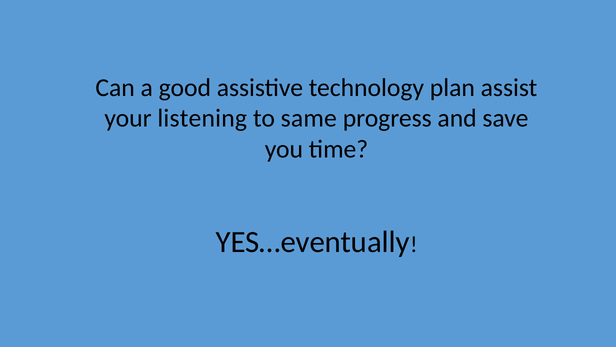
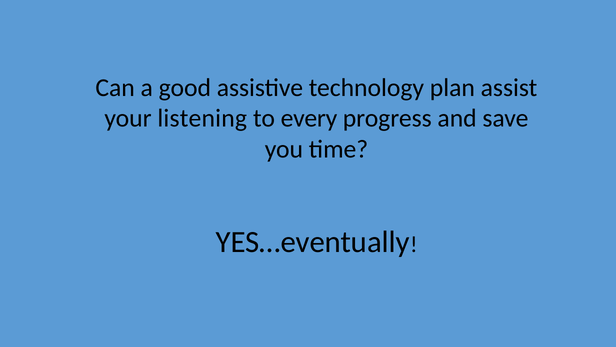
same: same -> every (309, 118)
